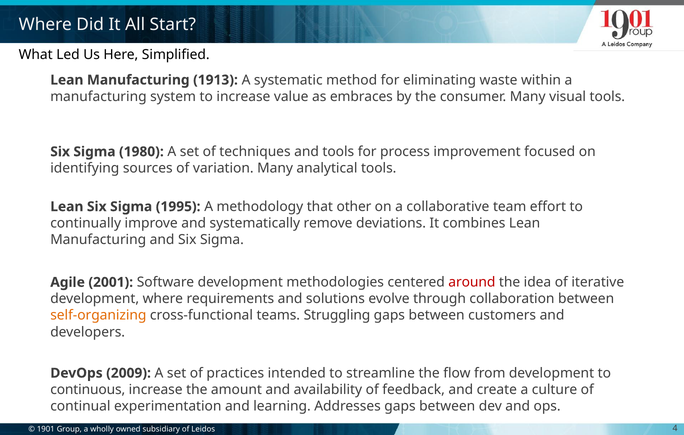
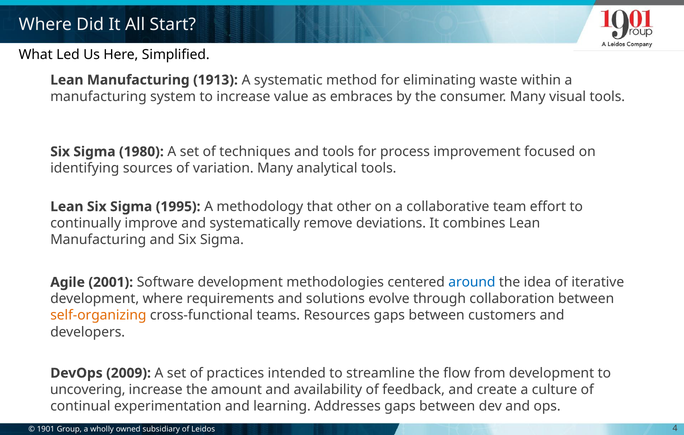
around colour: red -> blue (472, 282)
Struggling: Struggling -> Resources (337, 316)
continuous: continuous -> uncovering (88, 390)
